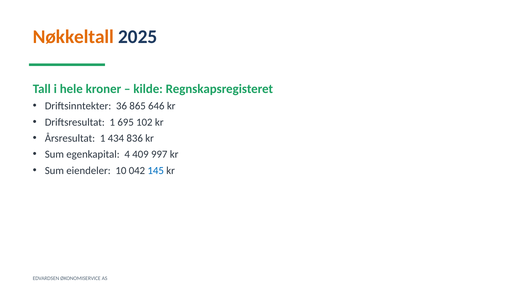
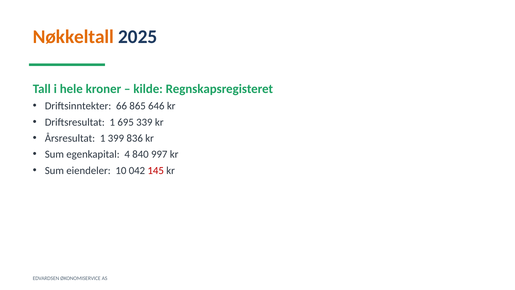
36: 36 -> 66 (121, 106)
102: 102 -> 339 (144, 122)
434: 434 -> 399 (116, 138)
409: 409 -> 840 (140, 154)
145 colour: blue -> red (156, 170)
